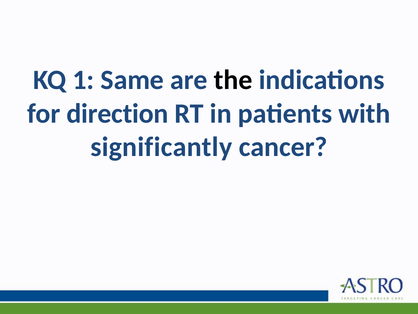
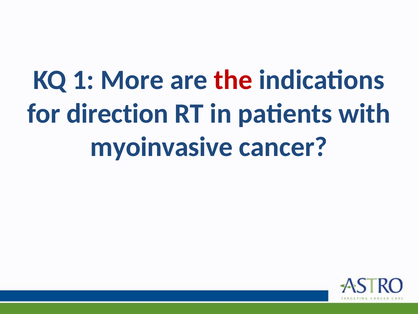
Same: Same -> More (132, 80)
the colour: black -> red (233, 80)
significantly: significantly -> myoinvasive (162, 147)
